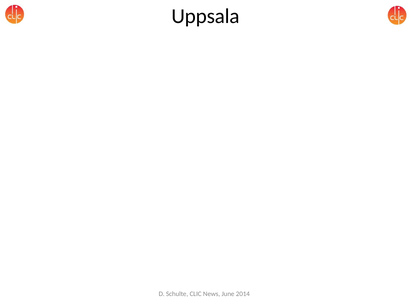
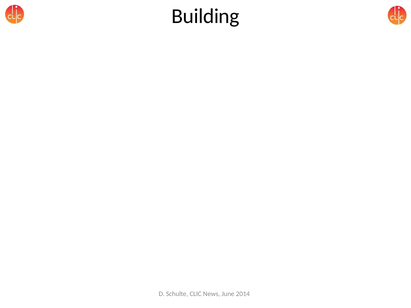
Uppsala: Uppsala -> Building (206, 16)
